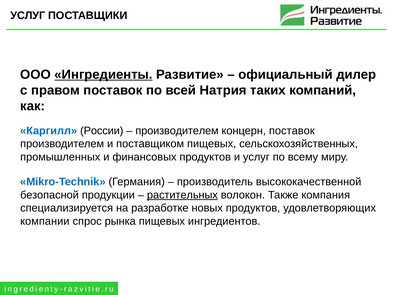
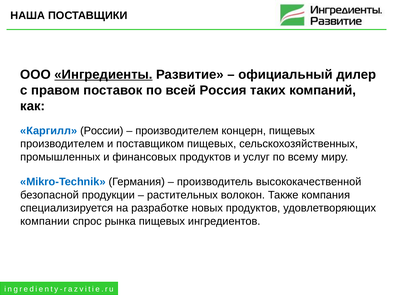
УСЛУГ: УСЛУГ -> НАША (28, 15)
Натрия: Натрия -> Россия (223, 90)
концерн поставок: поставок -> пищевых (292, 131)
растительных underline: present -> none (182, 195)
